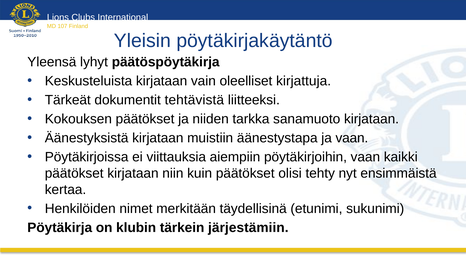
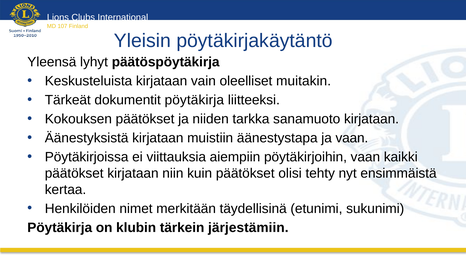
kirjattuja: kirjattuja -> muitakin (304, 81)
dokumentit tehtävistä: tehtävistä -> pöytäkirja (194, 100)
